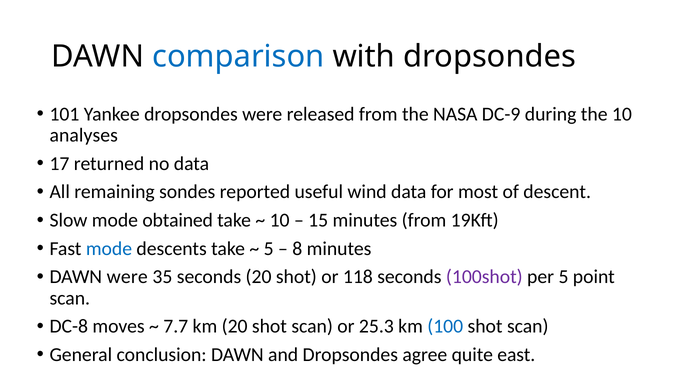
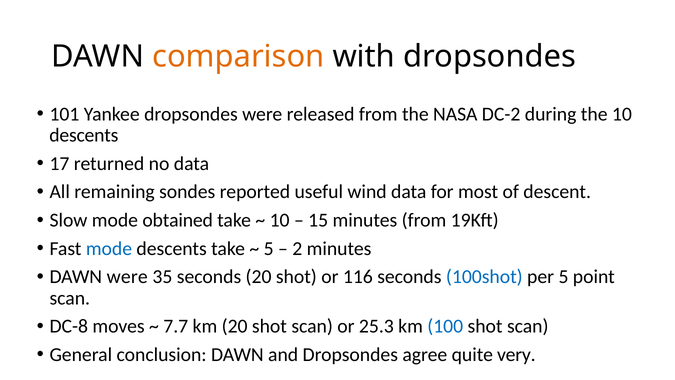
comparison colour: blue -> orange (238, 57)
DC-9: DC-9 -> DC-2 (501, 114)
analyses: analyses -> descents (84, 135)
8: 8 -> 2 (297, 248)
118: 118 -> 116 (358, 277)
100shot colour: purple -> blue (484, 277)
east: east -> very (516, 354)
